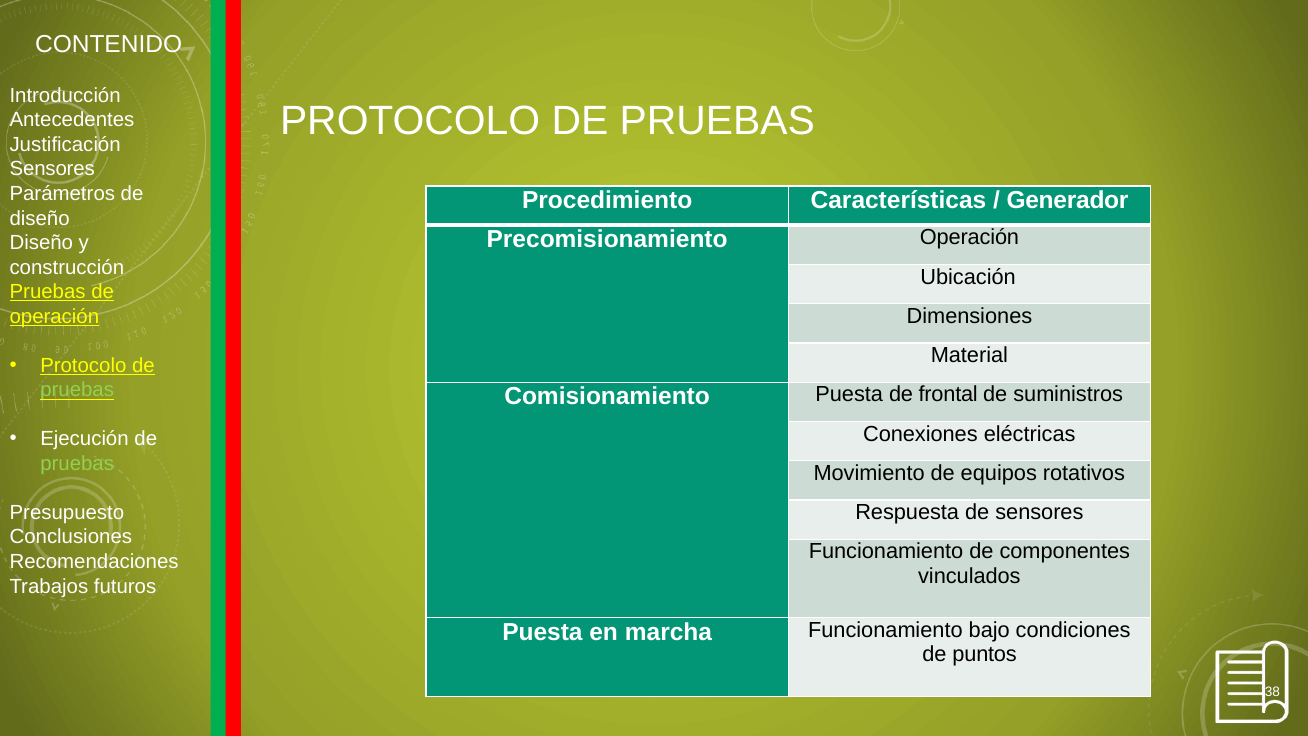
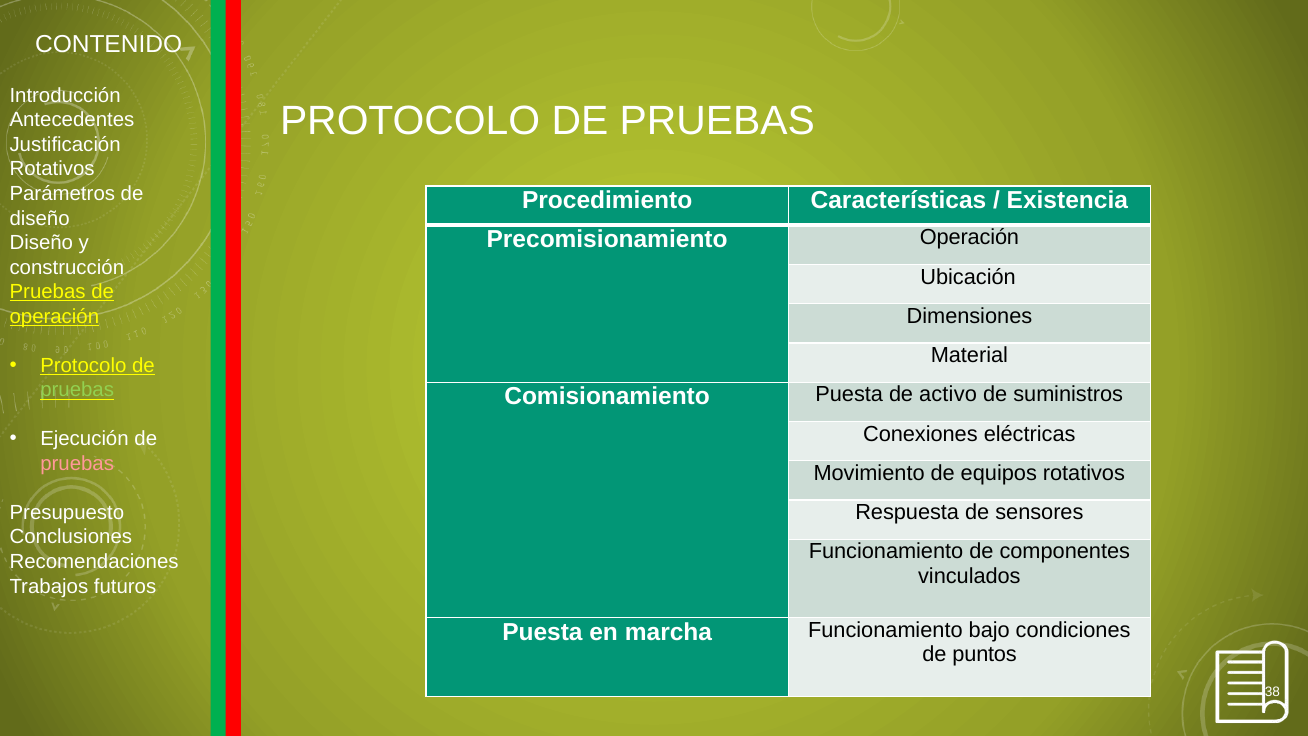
Sensores: Sensores -> Rotativos (52, 169)
Generador: Generador -> Existencia (1067, 200)
frontal: frontal -> activo (948, 395)
pruebas colour: light green -> pink (77, 463)
